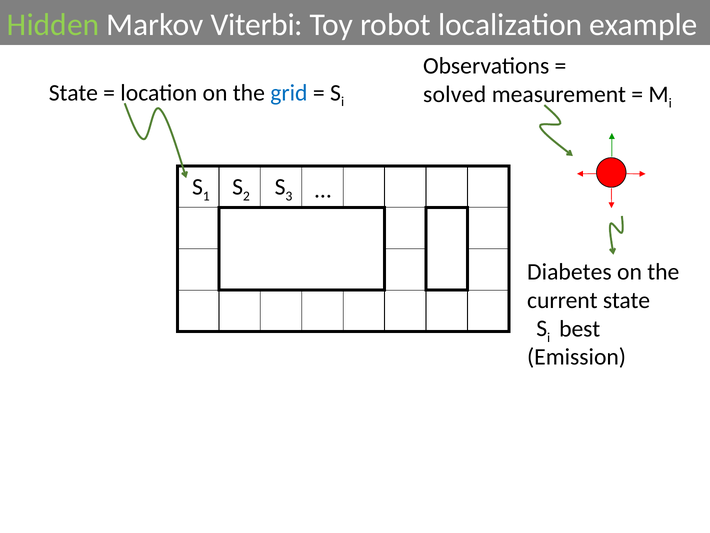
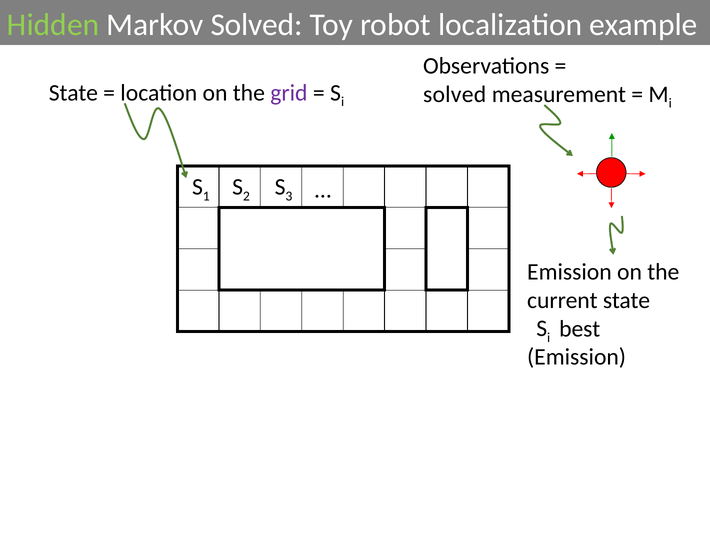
Markov Viterbi: Viterbi -> Solved (257, 25)
grid colour: blue -> purple (289, 93)
Diabetes: Diabetes -> Emission (569, 272)
